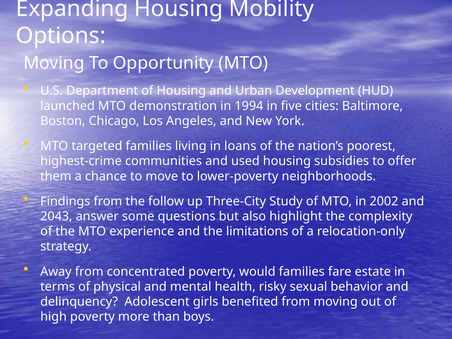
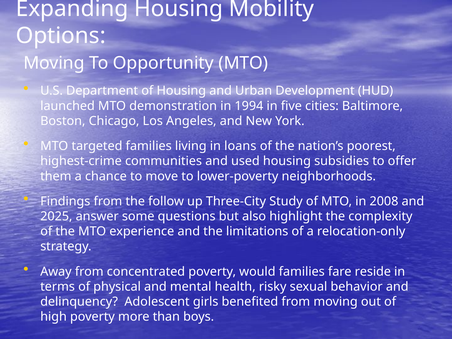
2002: 2002 -> 2008 (384, 201)
2043: 2043 -> 2025 (56, 216)
estate: estate -> reside (373, 272)
